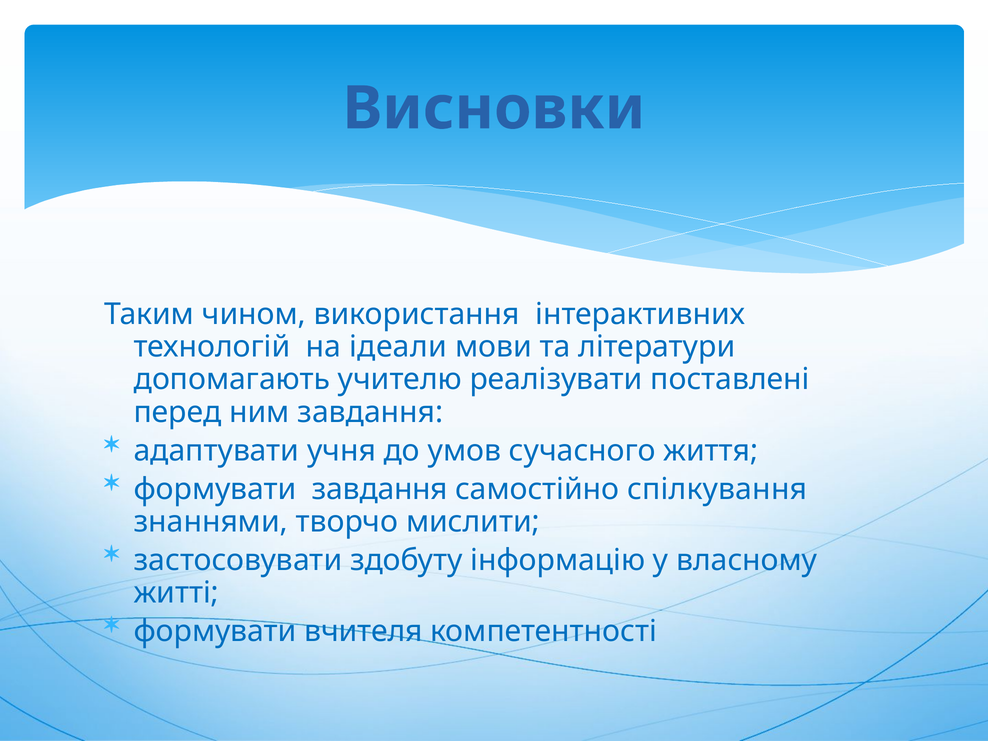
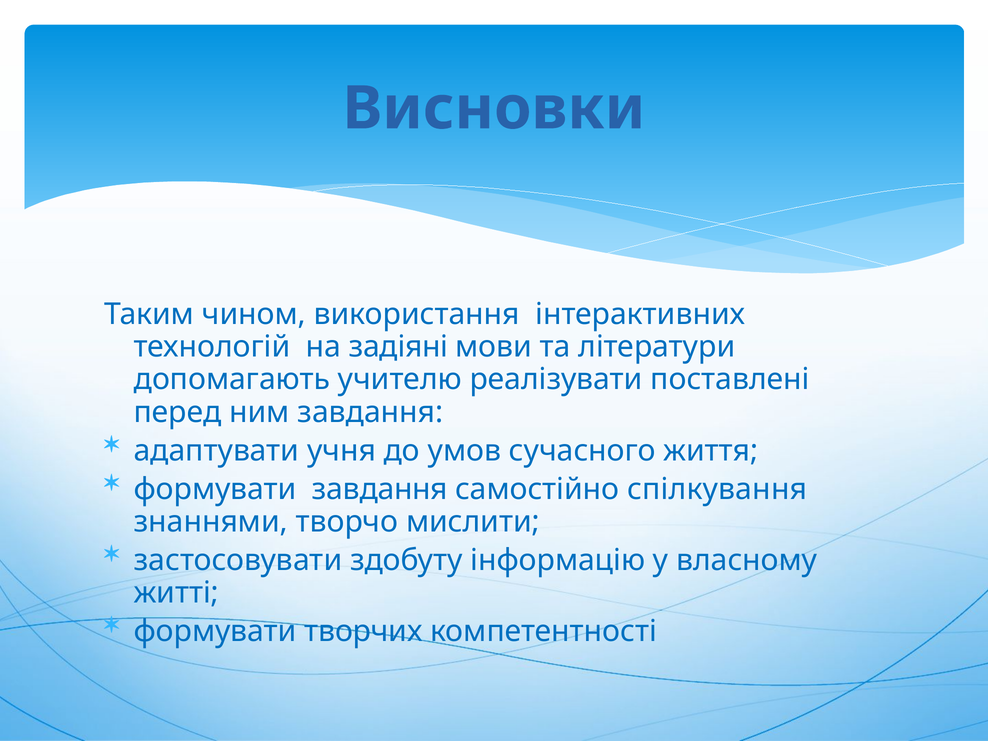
ідеали: ідеали -> задіяні (398, 347)
вчителя: вчителя -> творчих (363, 631)
